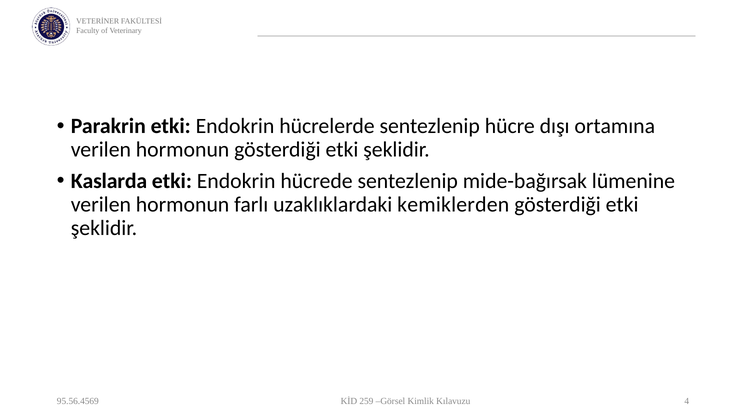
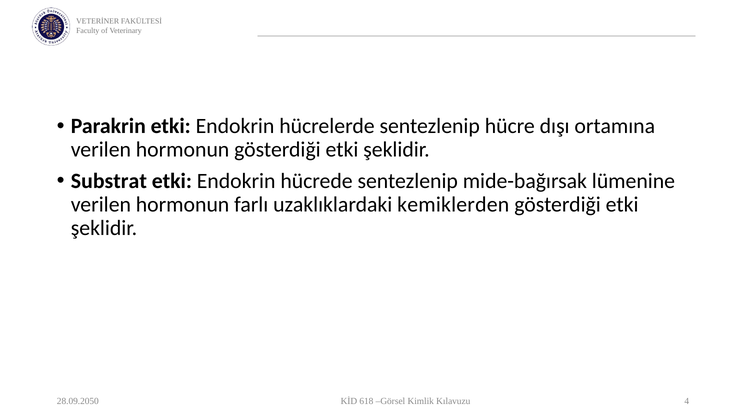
Kaslarda: Kaslarda -> Substrat (109, 181)
95.56.4569: 95.56.4569 -> 28.09.2050 (78, 401)
259: 259 -> 618 (366, 401)
